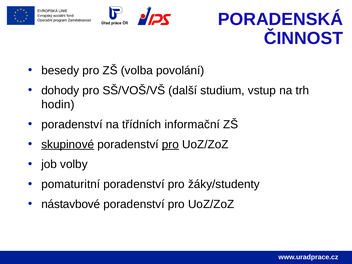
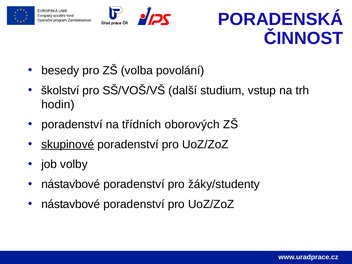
dohody: dohody -> školství (60, 90)
informační: informační -> oborových (192, 124)
pro underline: present -> none (170, 144)
pomaturitní: pomaturitní -> nástavbové (71, 184)
